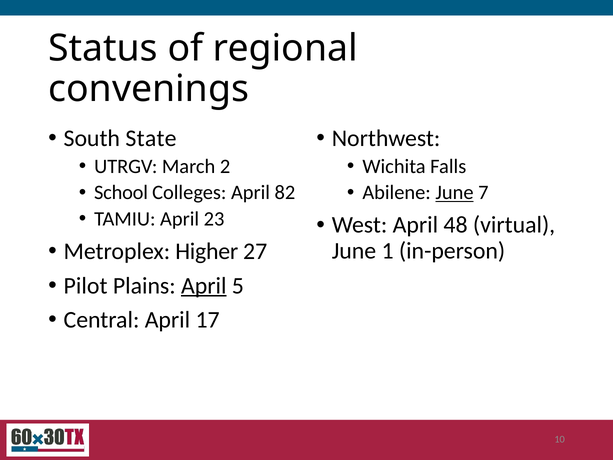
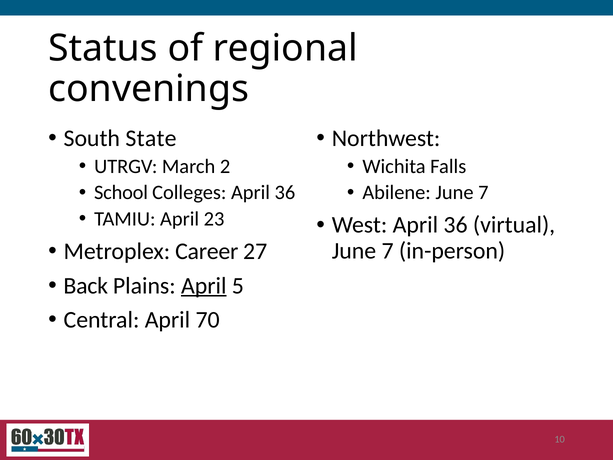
Colleges April 82: 82 -> 36 (285, 193)
June underline: present -> none (454, 193)
West April 48: 48 -> 36 (456, 225)
Higher: Higher -> Career (207, 251)
1: 1 -> 7 (388, 251)
Pilot: Pilot -> Back (86, 286)
17: 17 -> 70 (208, 320)
